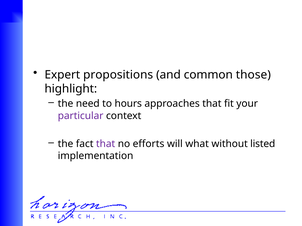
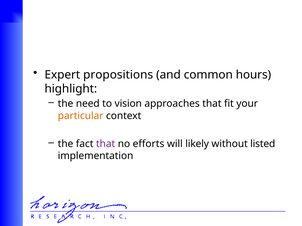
those: those -> hours (253, 75)
hours: hours -> vision (128, 104)
particular colour: purple -> orange (81, 116)
what: what -> likely (197, 144)
